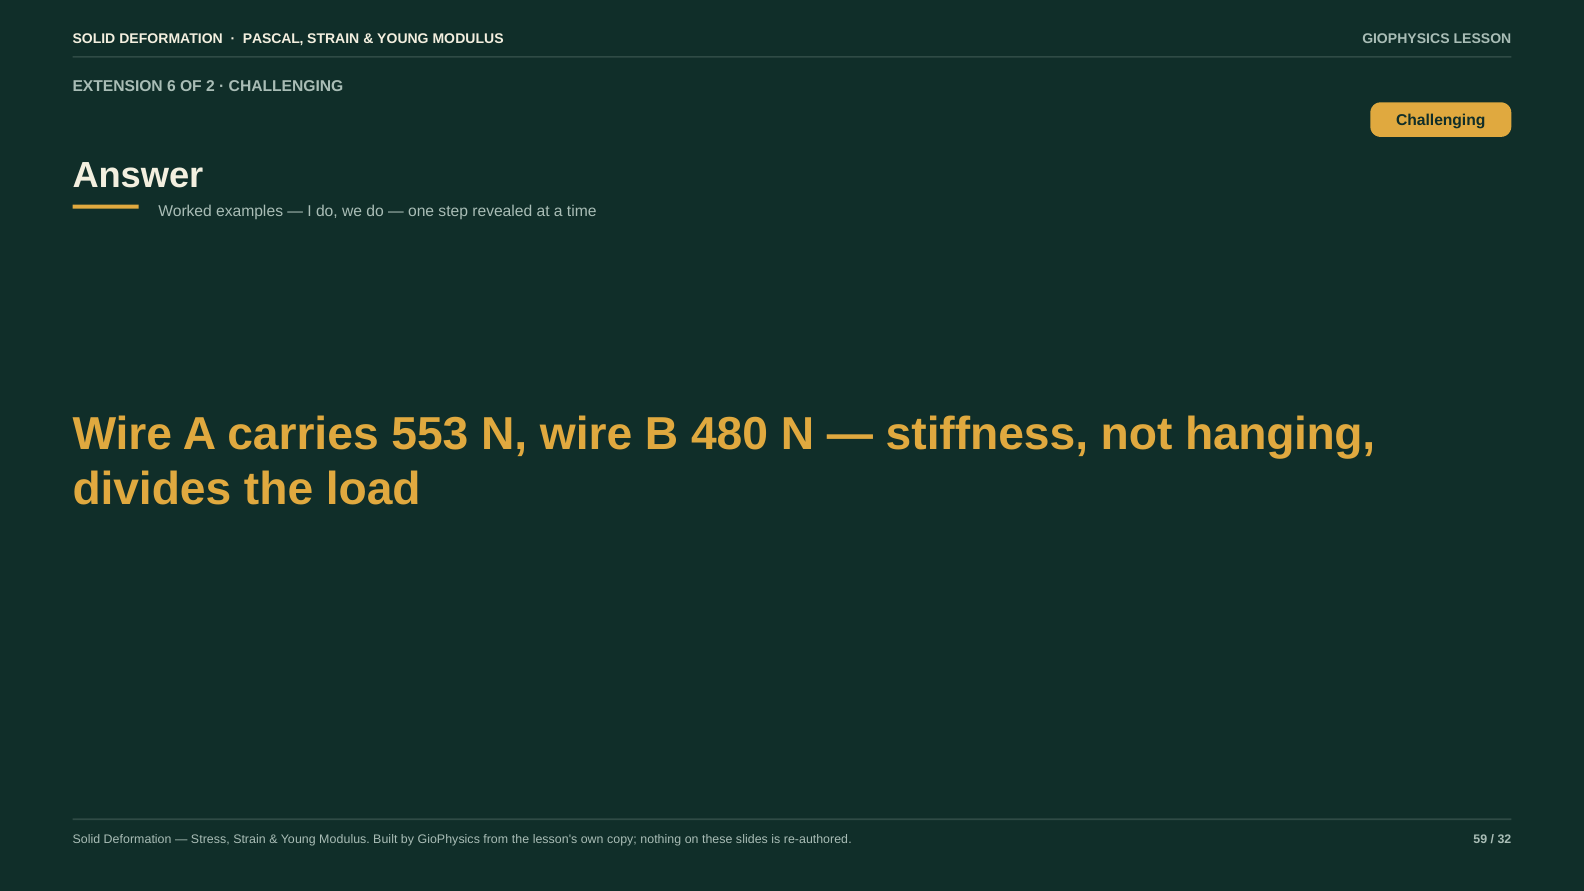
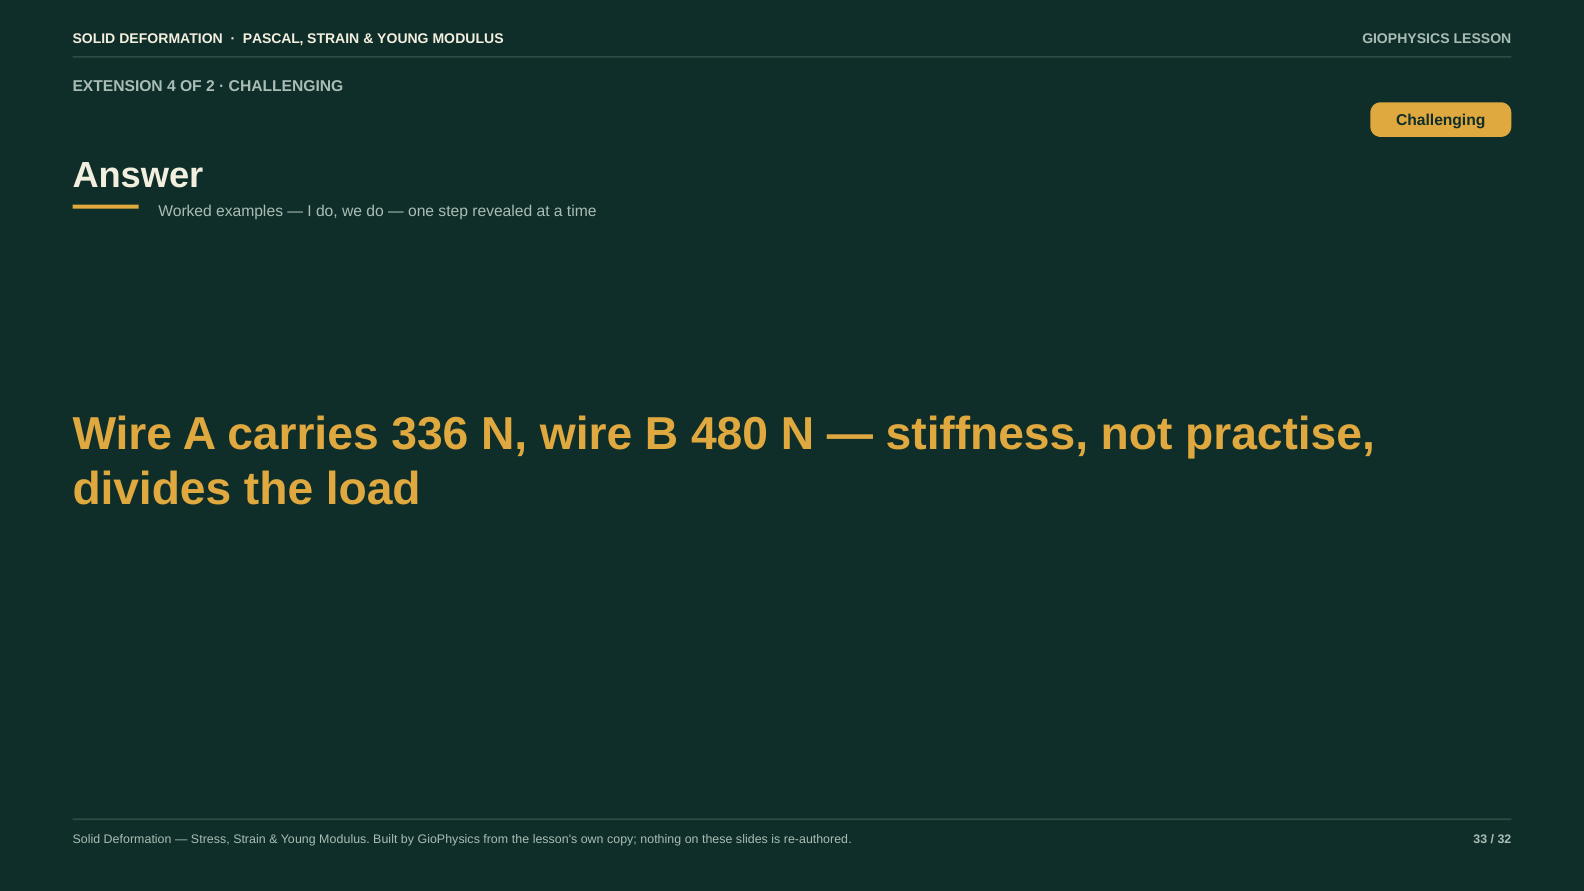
6: 6 -> 4 (171, 86)
553: 553 -> 336 (430, 434)
hanging: hanging -> practise (1280, 434)
59: 59 -> 33 (1480, 840)
